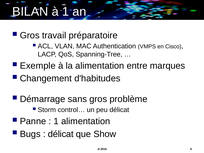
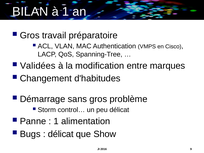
Exemple: Exemple -> Validées (38, 66)
la alimentation: alimentation -> modification (100, 66)
